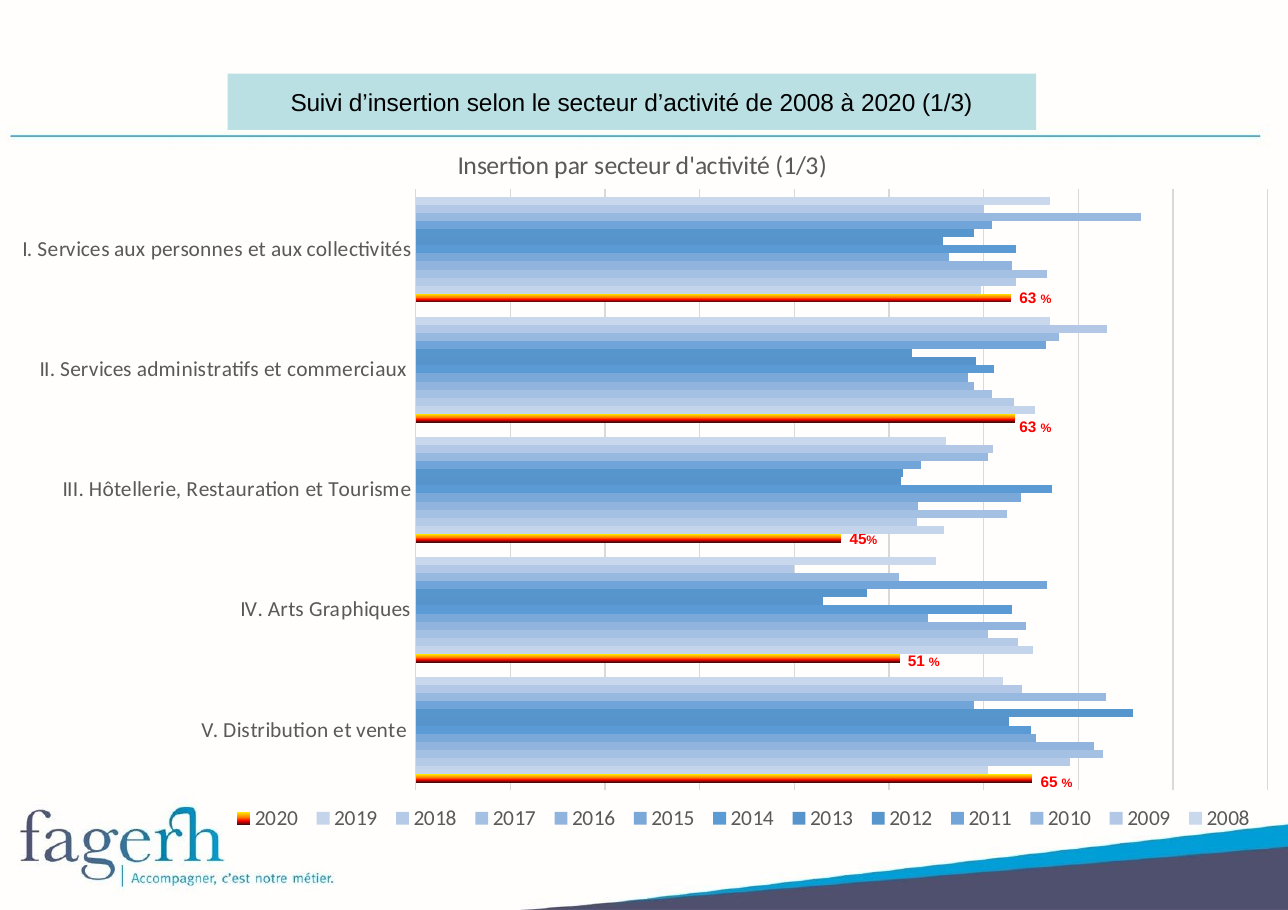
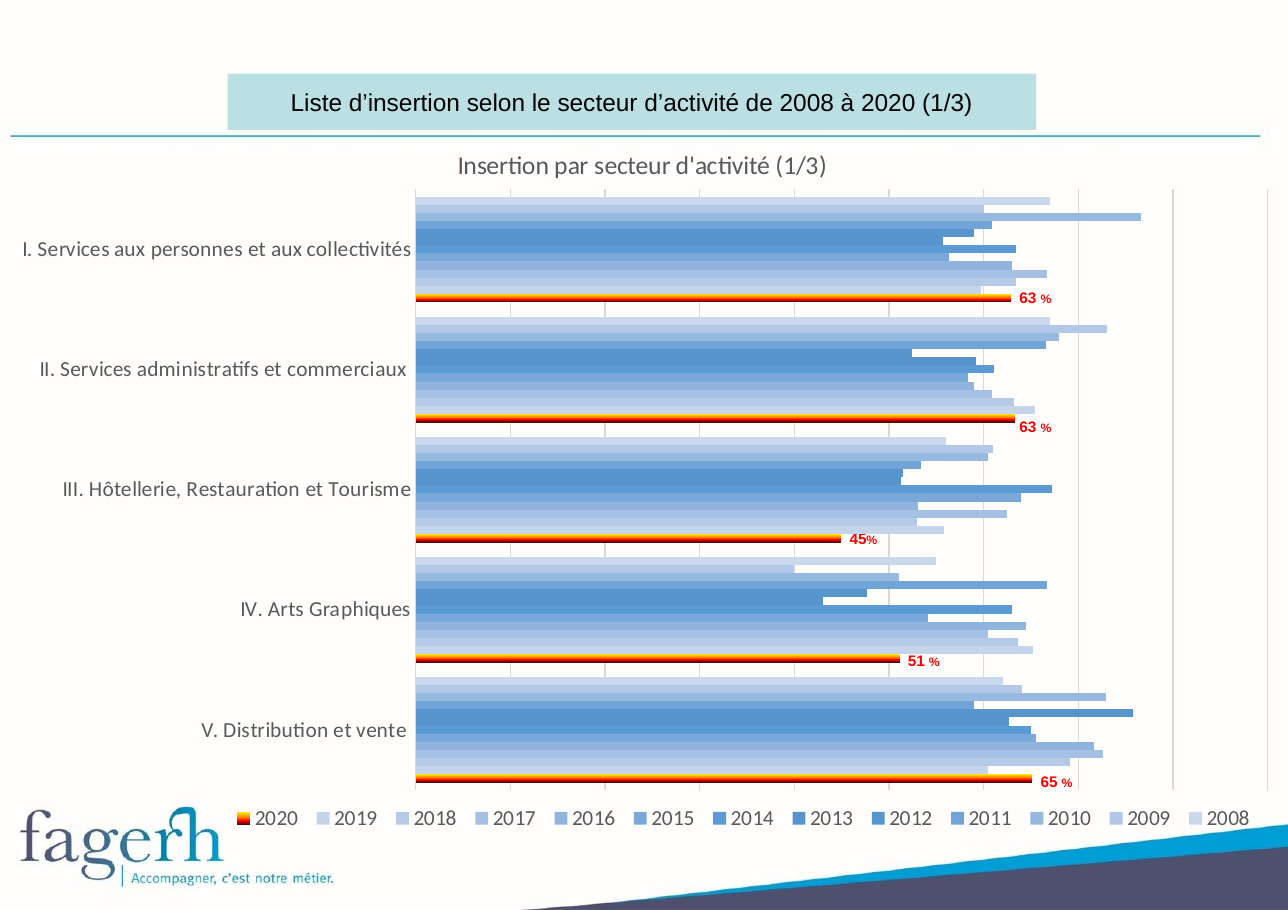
Suivi: Suivi -> Liste (316, 103)
